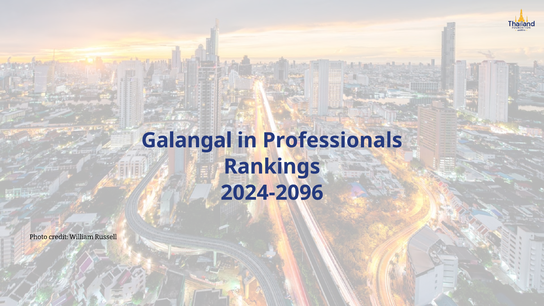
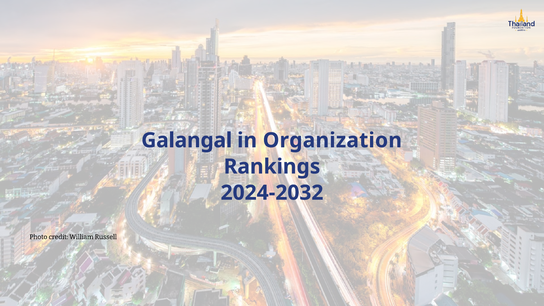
Professionals: Professionals -> Organization (332, 140)
2024-2096: 2024-2096 -> 2024-2032 (272, 193)
